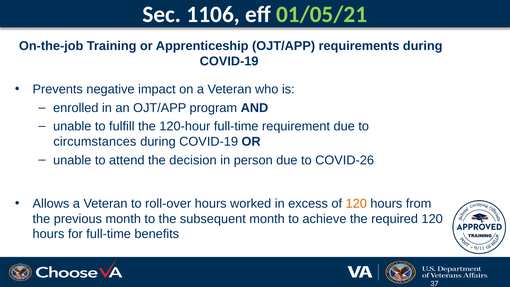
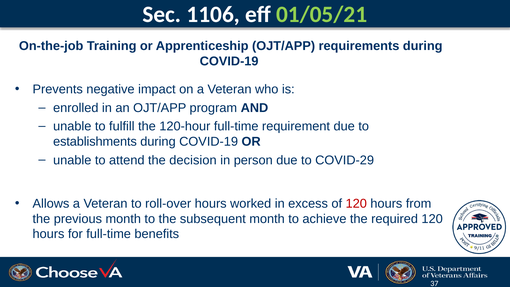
circumstances: circumstances -> establishments (95, 142)
COVID-26: COVID-26 -> COVID-29 (345, 160)
120 colour: orange -> red (356, 203)
